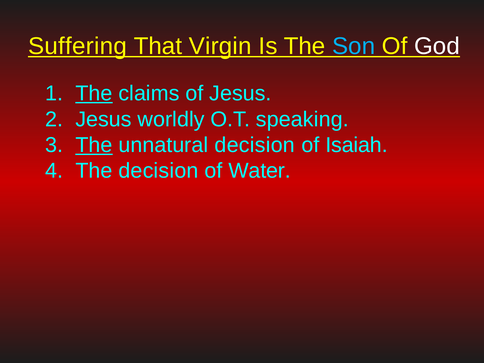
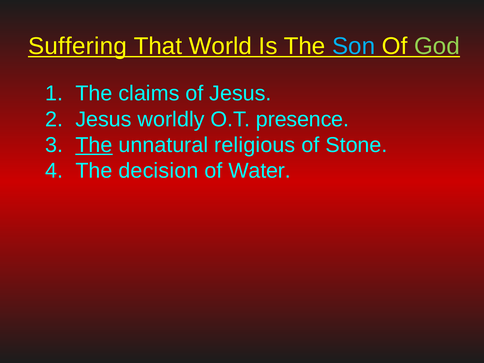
Virgin: Virgin -> World (220, 46)
God colour: white -> light green (437, 46)
The underline: present -> none (94, 93)
speaking: speaking -> presence (303, 119)
unnatural decision: decision -> religious (255, 145)
Isaiah: Isaiah -> Stone (356, 145)
